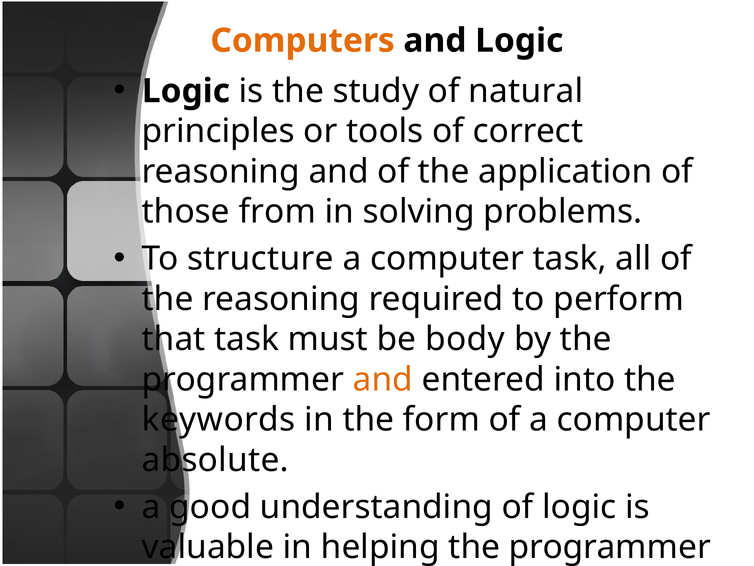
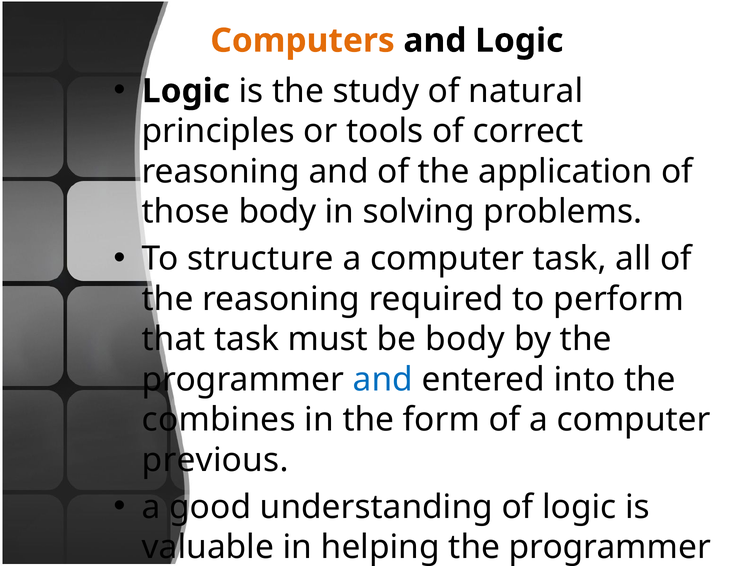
those from: from -> body (277, 212)
and colour: orange -> blue (383, 379)
keywords: keywords -> combines (219, 420)
absolute: absolute -> previous (215, 460)
